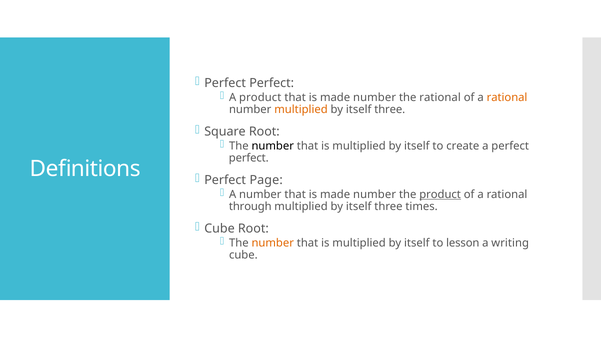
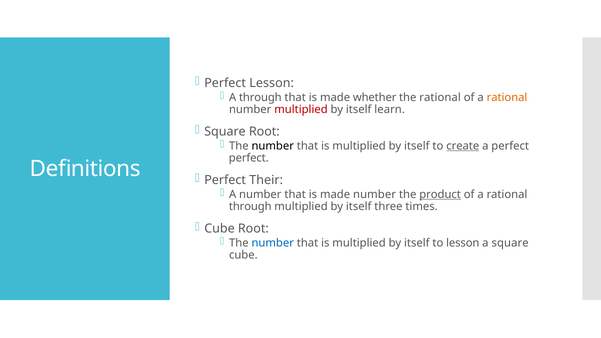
Perfect: Perfect -> Lesson (272, 83)
A product: product -> through (260, 97)
number: number -> whether (375, 97)
multiplied colour: orange -> red (301, 110)
three: three -> learn (390, 110)
create underline: none -> present (463, 146)
Page: Page -> Their (266, 180)
number colour: orange -> blue (273, 243)
a writing: writing -> square (510, 243)
